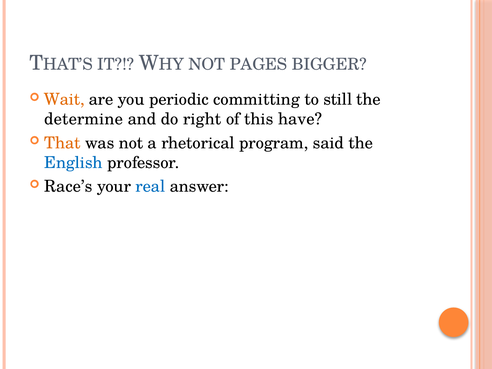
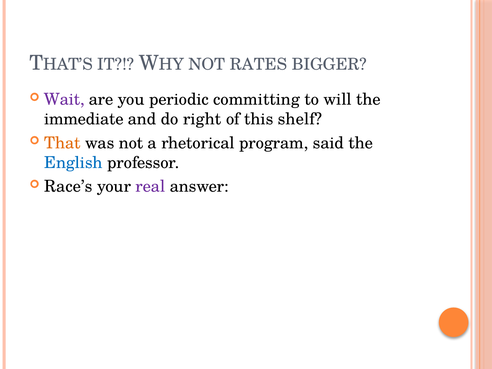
PAGES: PAGES -> RATES (258, 64)
Wait colour: orange -> purple (64, 100)
still: still -> will (338, 100)
determine: determine -> immediate (84, 119)
have: have -> shelf (300, 119)
real colour: blue -> purple (150, 186)
